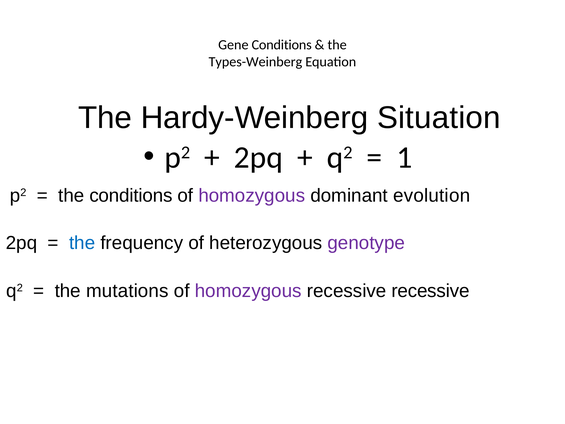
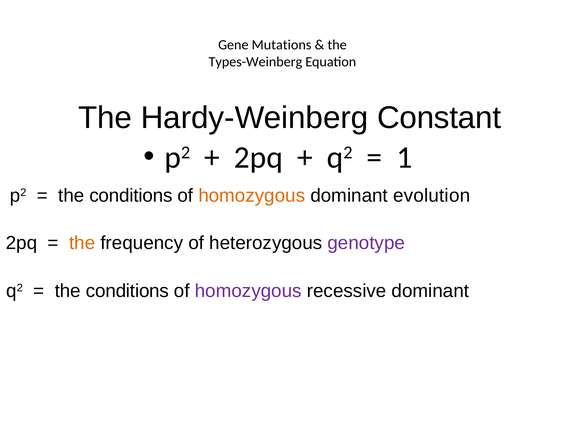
Gene Conditions: Conditions -> Mutations (282, 45)
Situation: Situation -> Constant (439, 118)
homozygous colour: purple -> orange (252, 196)
the colour: blue -> orange (82, 243)
mutations: mutations -> conditions (127, 291)
recessive recessive: recessive -> dominant (430, 291)
